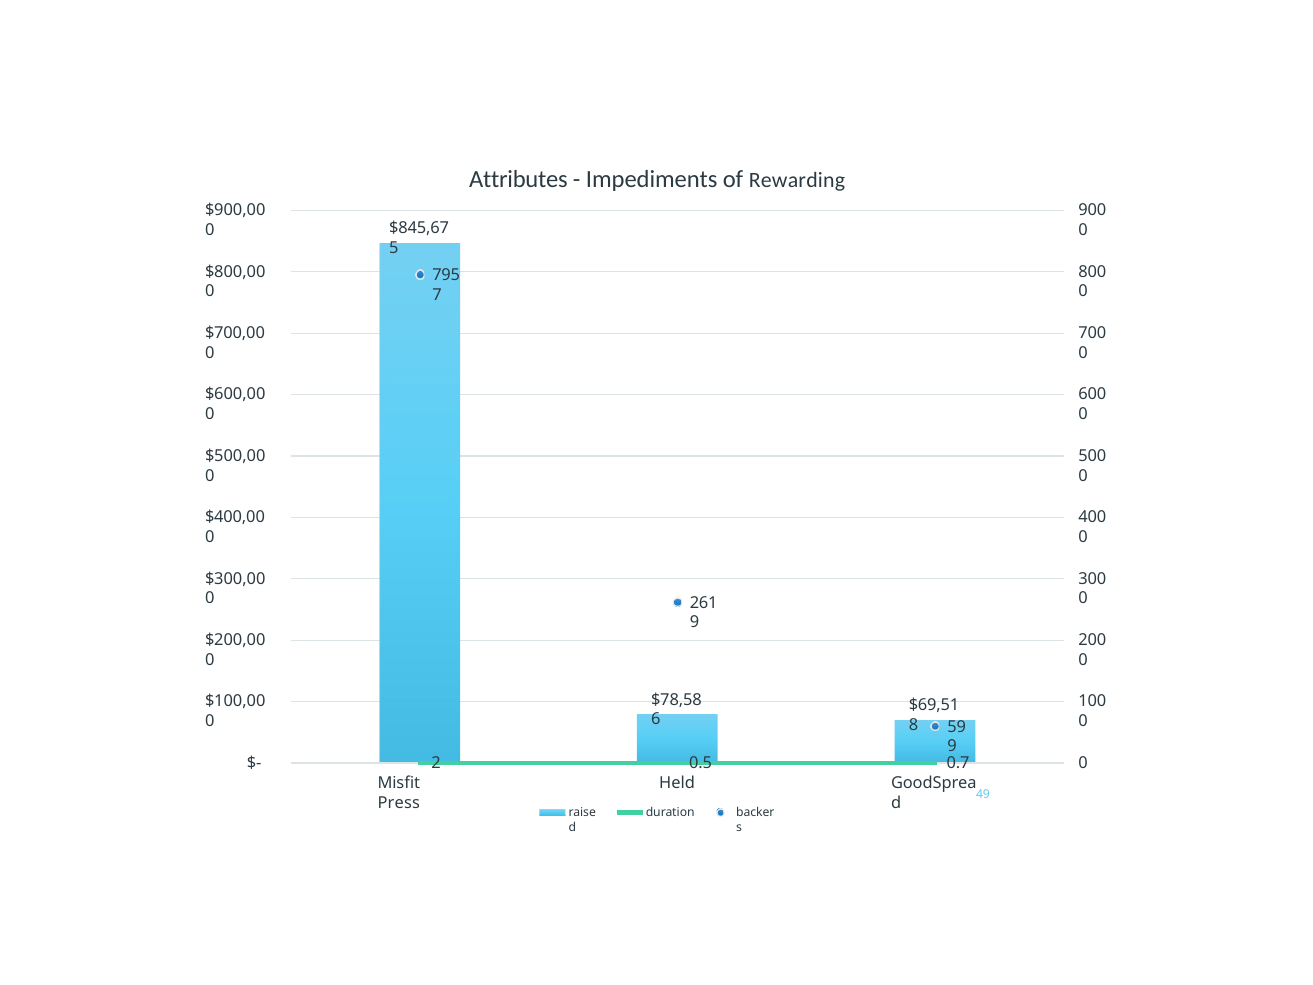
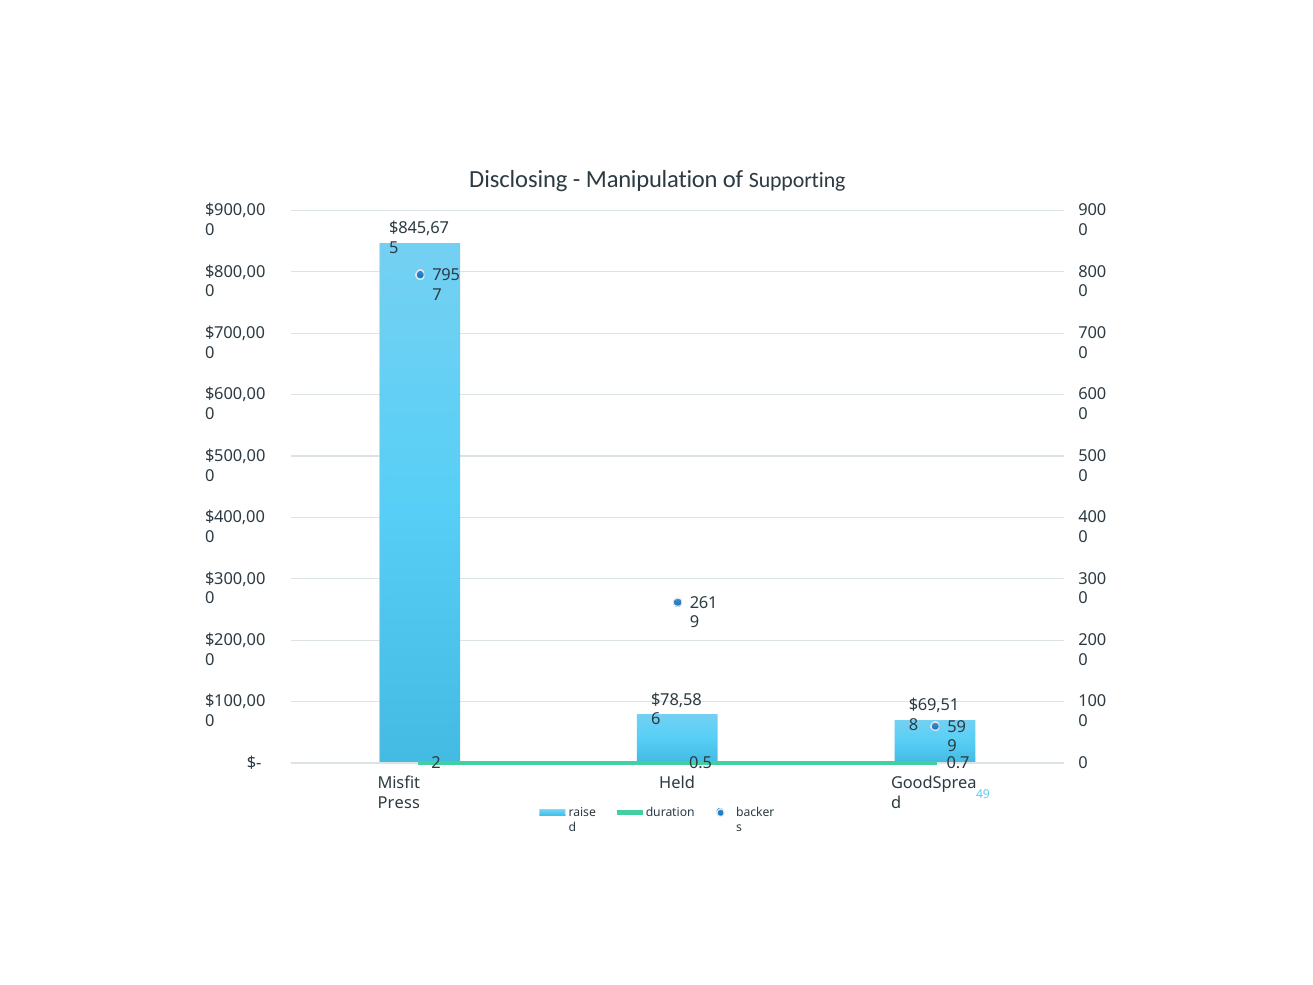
Attributes: Attributes -> Disclosing (518, 179)
Impediments: Impediments -> Manipulation (652, 179)
Rewarding: Rewarding -> Supporting (797, 180)
